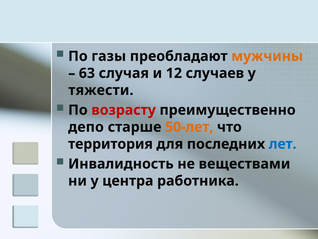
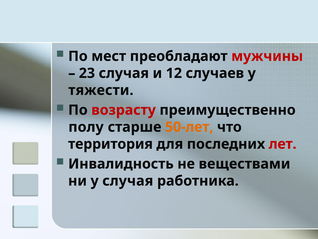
газы: газы -> мест (109, 56)
мужчины colour: orange -> red (267, 56)
63: 63 -> 23 (87, 73)
депо: депо -> полу (86, 127)
лет colour: blue -> red (283, 144)
у центра: центра -> случая (128, 181)
